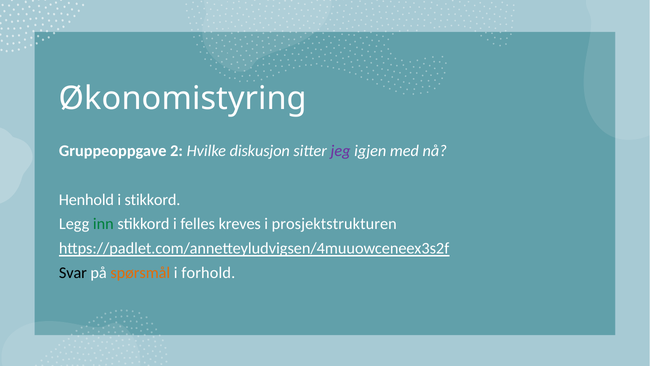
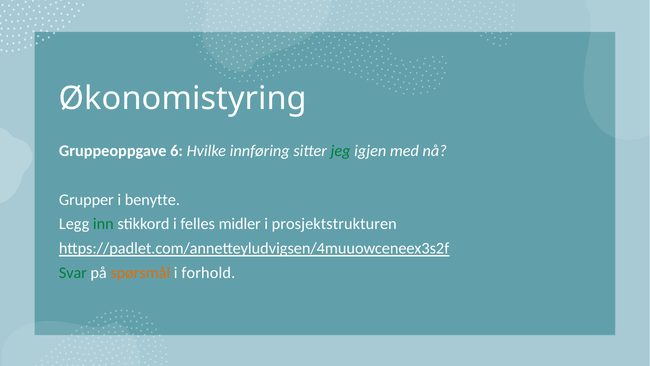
2: 2 -> 6 (177, 151)
diskusjon: diskusjon -> innføring (260, 151)
jeg colour: purple -> green (341, 151)
Henhold: Henhold -> Grupper (86, 199)
i stikkord: stikkord -> benytte (152, 199)
kreves: kreves -> midler (240, 224)
Svar colour: black -> green (73, 273)
